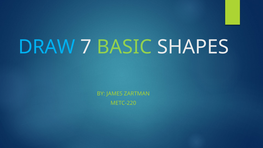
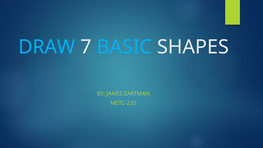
BASIC colour: light green -> light blue (124, 47)
